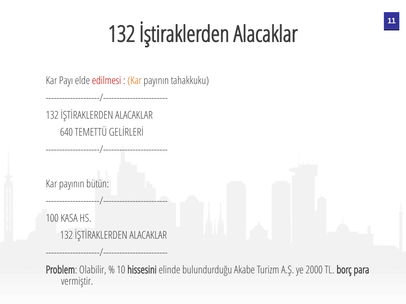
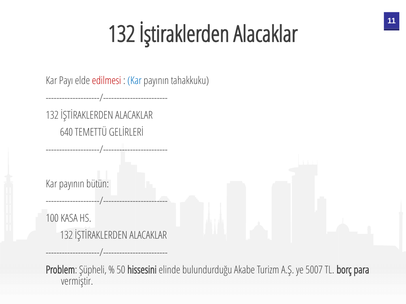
Kar colour: orange -> blue (134, 81)
Olabilir: Olabilir -> Şüpheli (93, 270)
10: 10 -> 50 (121, 270)
2000: 2000 -> 5007 (314, 270)
